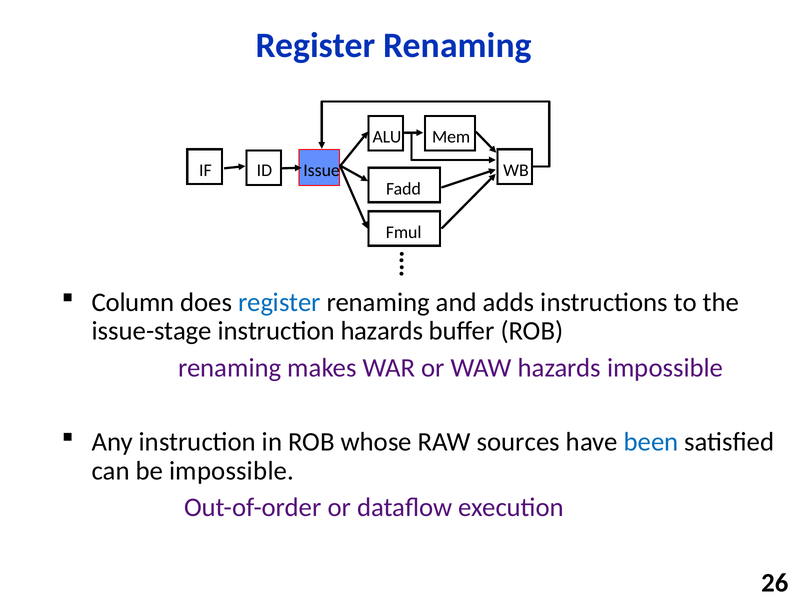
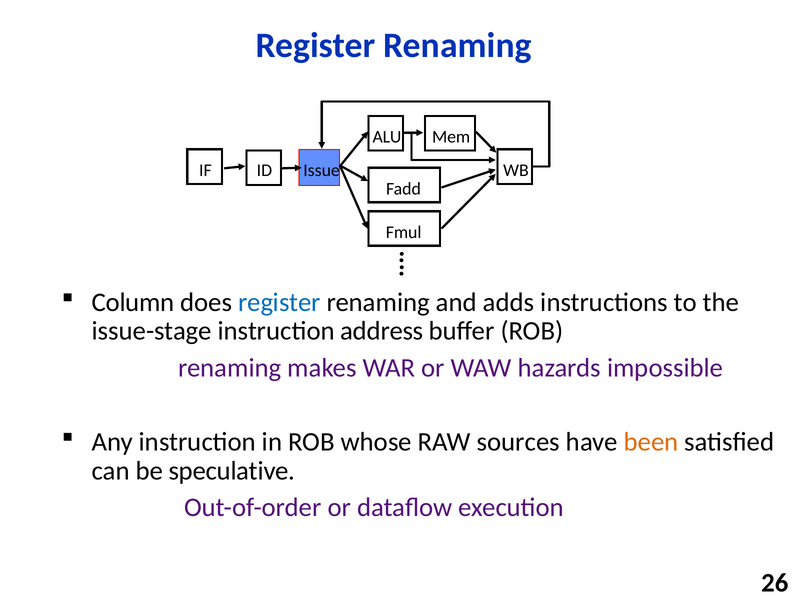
instruction hazards: hazards -> address (382, 331)
been colour: blue -> orange (651, 442)
be impossible: impossible -> speculative (232, 471)
